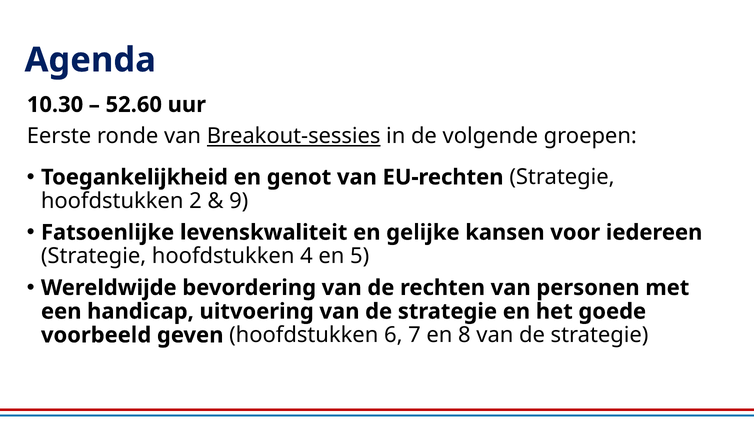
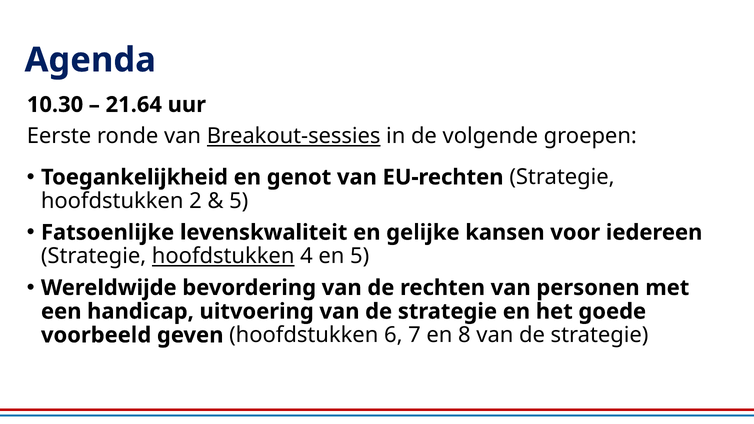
52.60: 52.60 -> 21.64 (134, 105)
9: 9 -> 5 (239, 201)
hoofdstukken underline: none -> present (223, 256)
